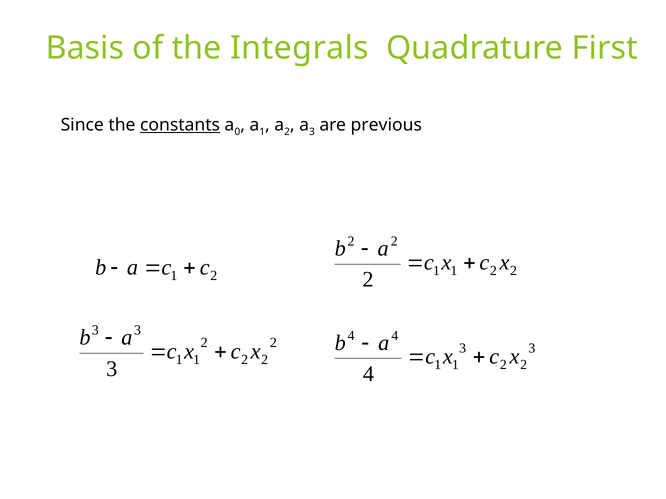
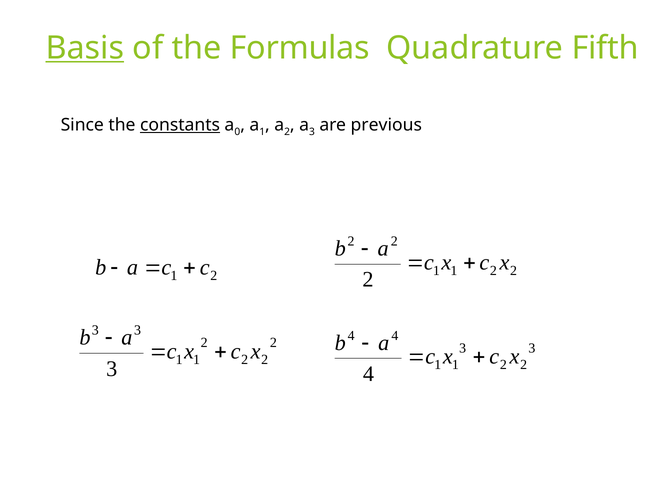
Basis underline: none -> present (85, 48)
Integrals: Integrals -> Formulas (300, 48)
First: First -> Fifth (605, 48)
